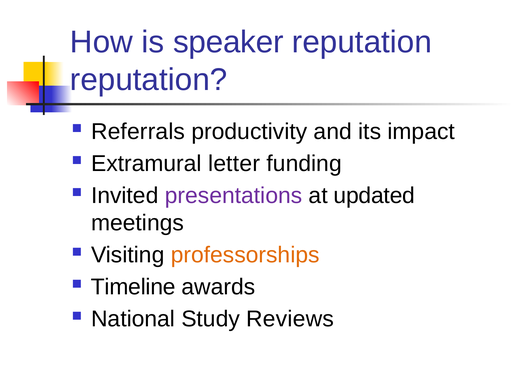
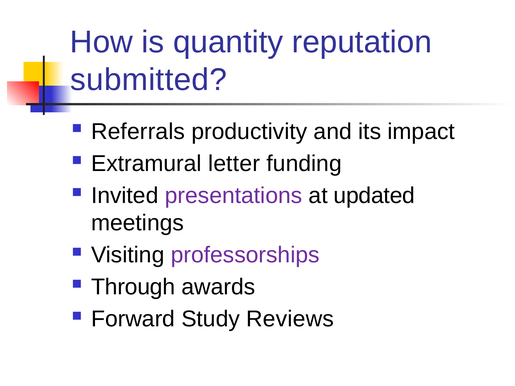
speaker: speaker -> quantity (228, 42)
reputation: reputation -> submitted (148, 80)
professorships colour: orange -> purple (245, 255)
Timeline: Timeline -> Through (133, 287)
National: National -> Forward (133, 319)
